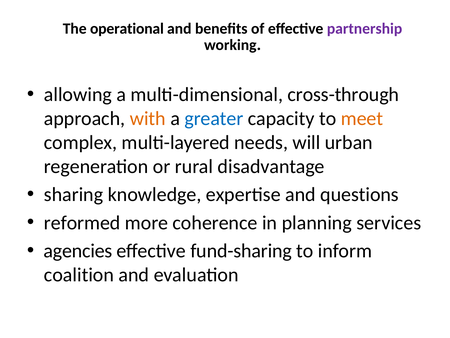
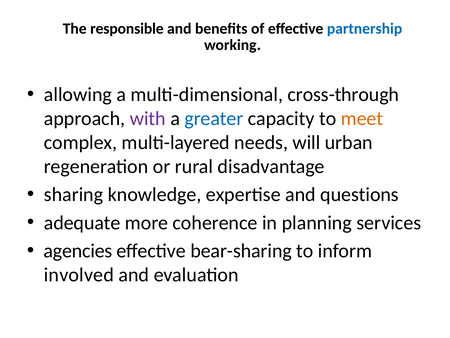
operational: operational -> responsible (127, 29)
partnership colour: purple -> blue (365, 29)
with colour: orange -> purple (148, 118)
reformed: reformed -> adequate (82, 222)
fund-sharing: fund-sharing -> bear-sharing (241, 250)
coalition: coalition -> involved (79, 274)
